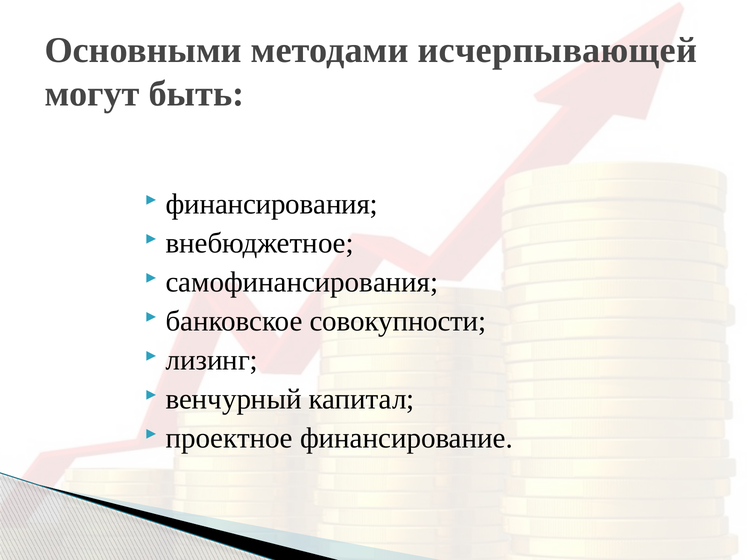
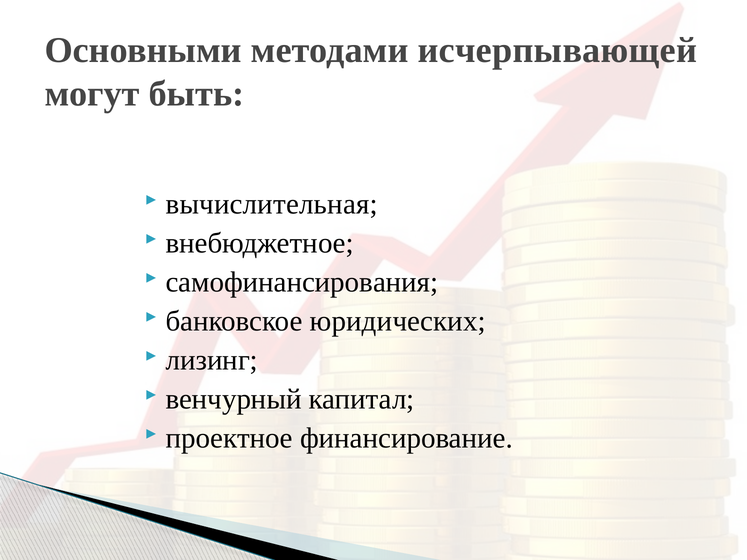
финансирования: финансирования -> вычислительная (272, 204)
совокупности: совокупности -> юридических (398, 321)
